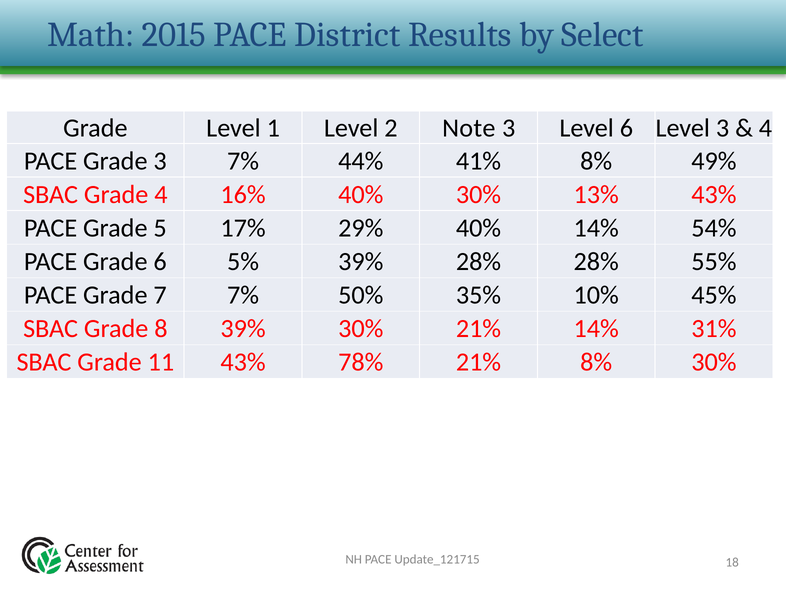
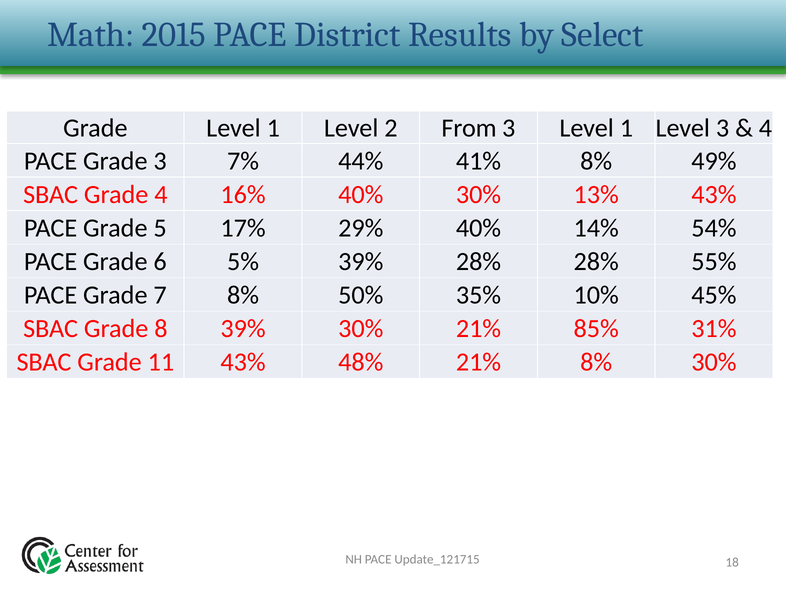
Note: Note -> From (469, 128)
3 Level 6: 6 -> 1 (626, 128)
7 7%: 7% -> 8% (243, 295)
21% 14%: 14% -> 85% (596, 329)
78%: 78% -> 48% (361, 362)
